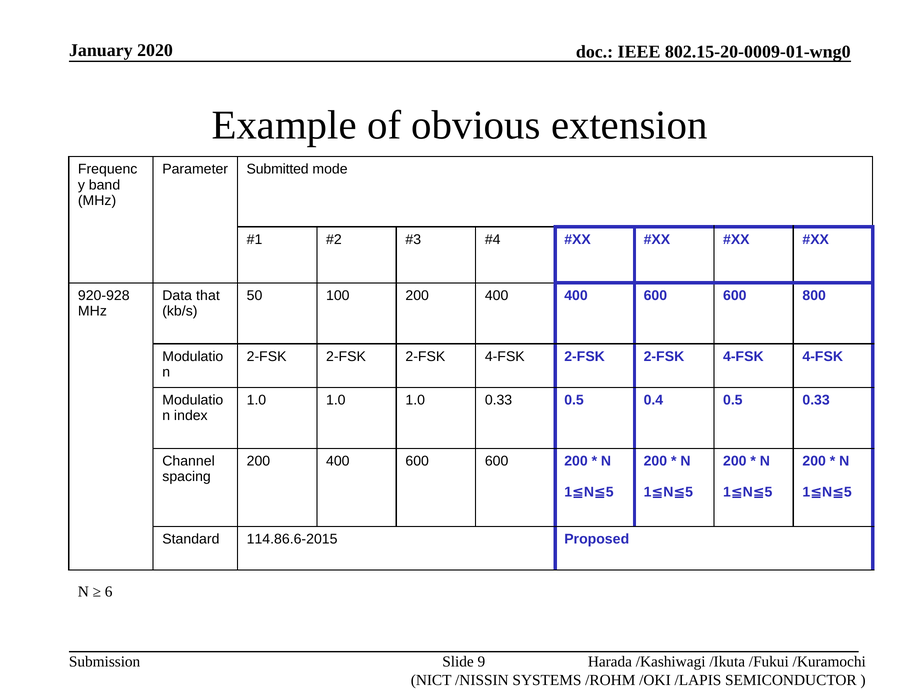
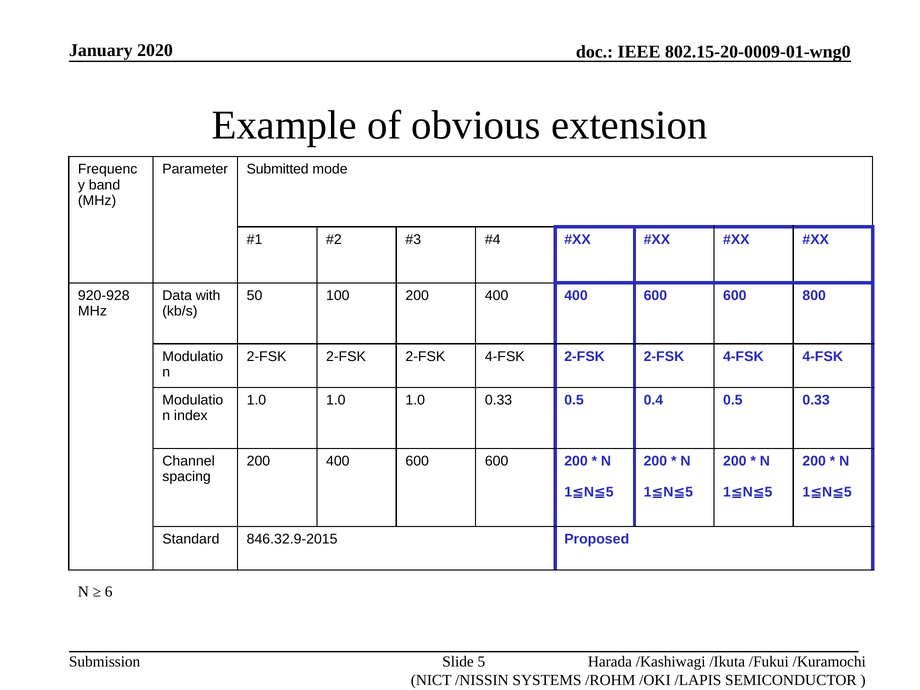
that: that -> with (208, 296)
114.86.6-2015: 114.86.6-2015 -> 846.32.9-2015 (292, 539)
Slide 9: 9 -> 5 (481, 662)
